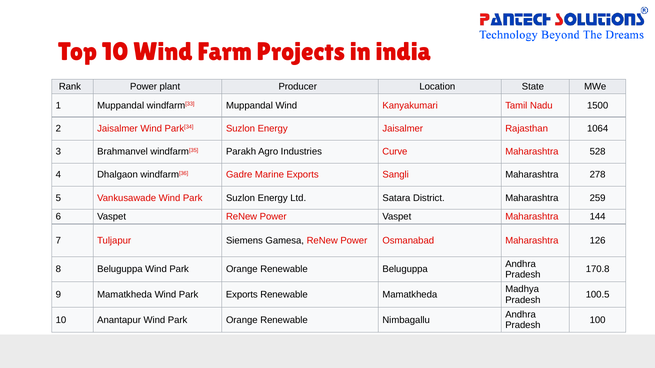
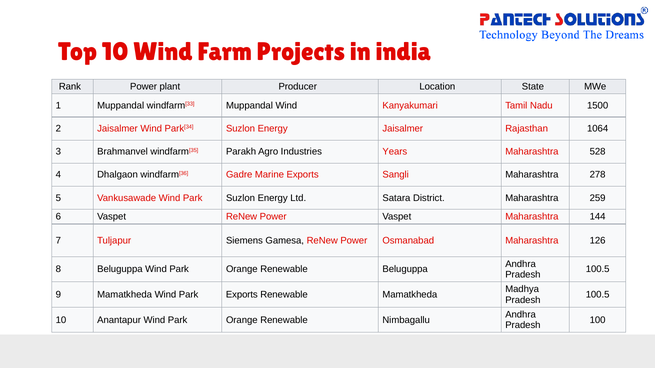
Curve: Curve -> Years (395, 152)
170.8: 170.8 -> 100.5 (598, 270)
